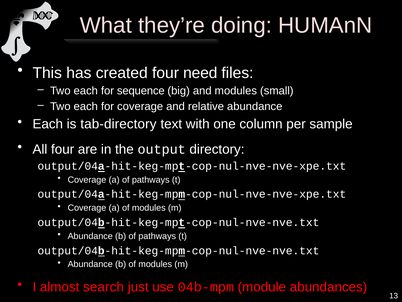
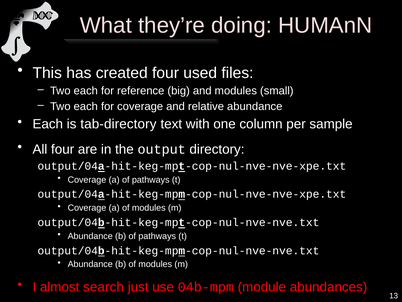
need: need -> used (200, 73)
sequence: sequence -> reference (141, 91)
